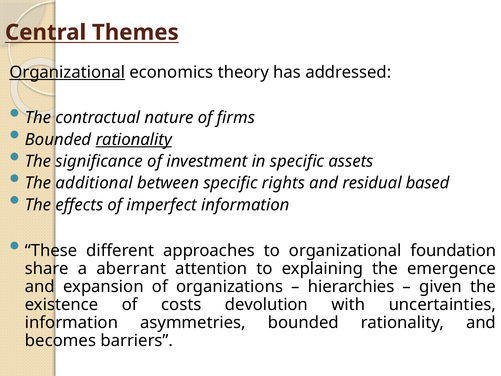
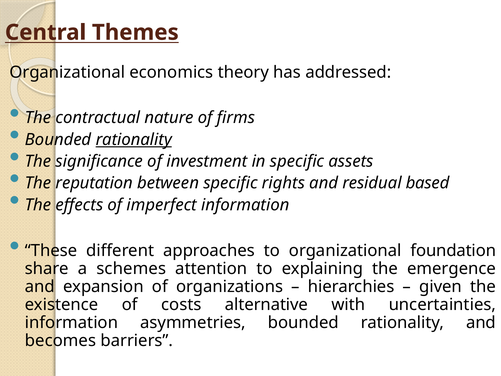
Organizational underline: present -> none (67, 72)
additional: additional -> reputation (94, 183)
aberrant: aberrant -> schemes (131, 268)
devolution: devolution -> alternative (266, 304)
